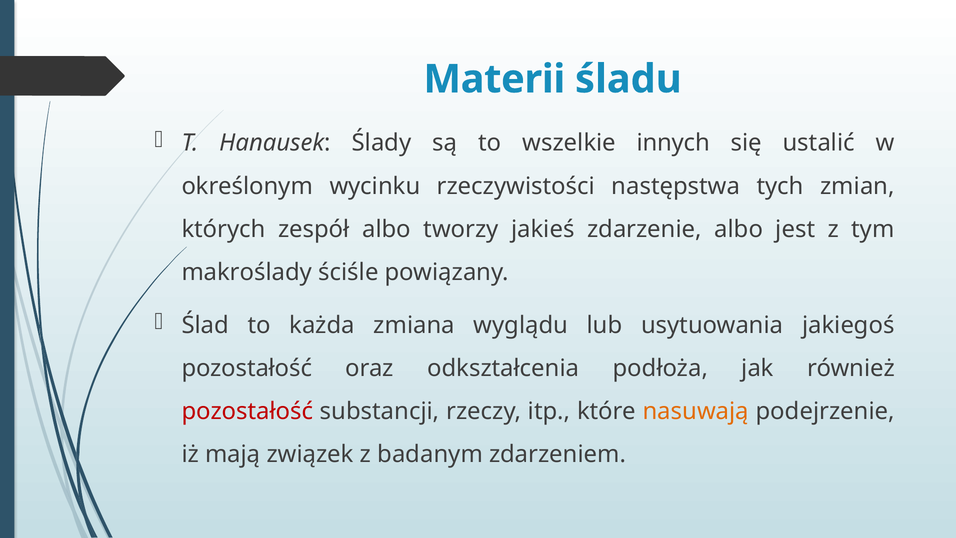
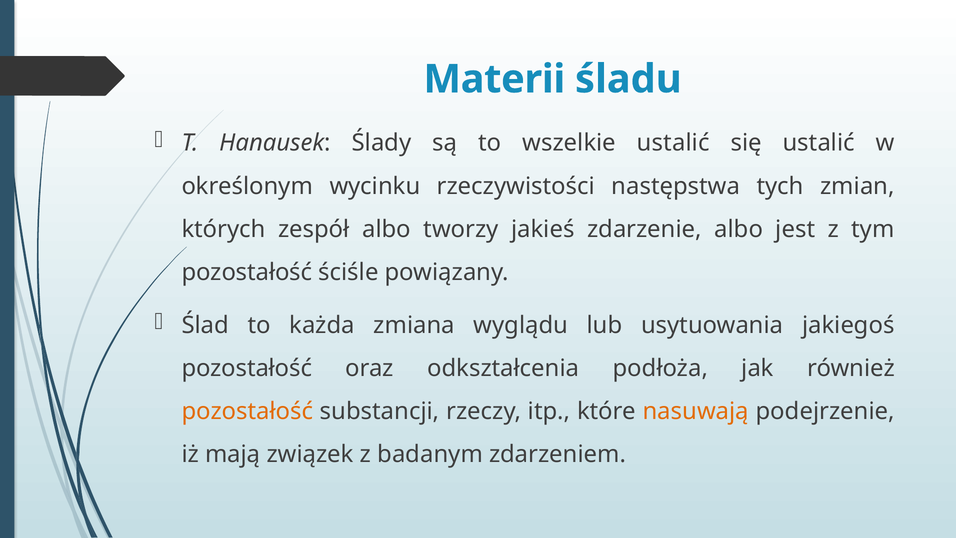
wszelkie innych: innych -> ustalić (673, 143)
makroślady: makroślady -> pozostałość (247, 272)
pozostałość colour: red -> orange (247, 411)
